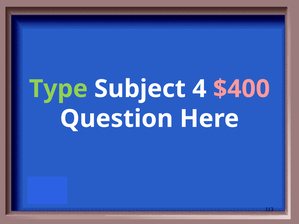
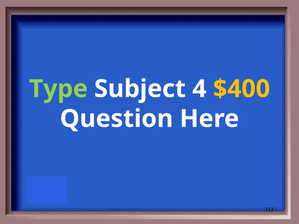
$400 colour: pink -> yellow (241, 89)
